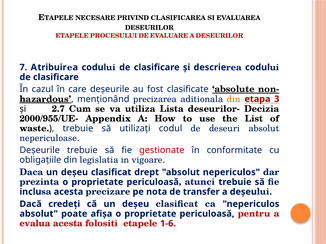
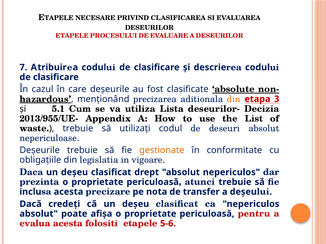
2.7: 2.7 -> 5.1 (58, 109)
2000/955/UE-: 2000/955/UE- -> 2013/955/UE- (49, 119)
gestionate colour: red -> orange (162, 151)
1-6: 1-6 -> 5-6 (168, 224)
